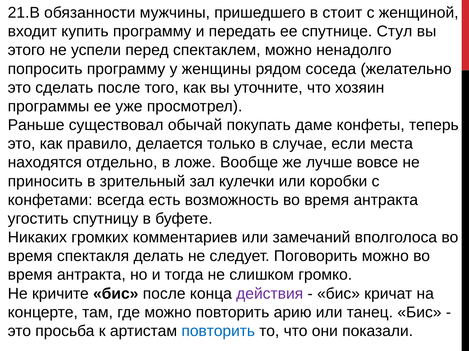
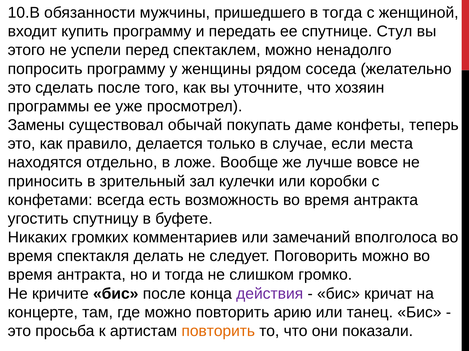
21.В: 21.В -> 10.В (24, 13)
в стоит: стоит -> тогда (342, 13)
Раньше: Раньше -> Замены (36, 125)
повторить colour: blue -> orange (218, 332)
